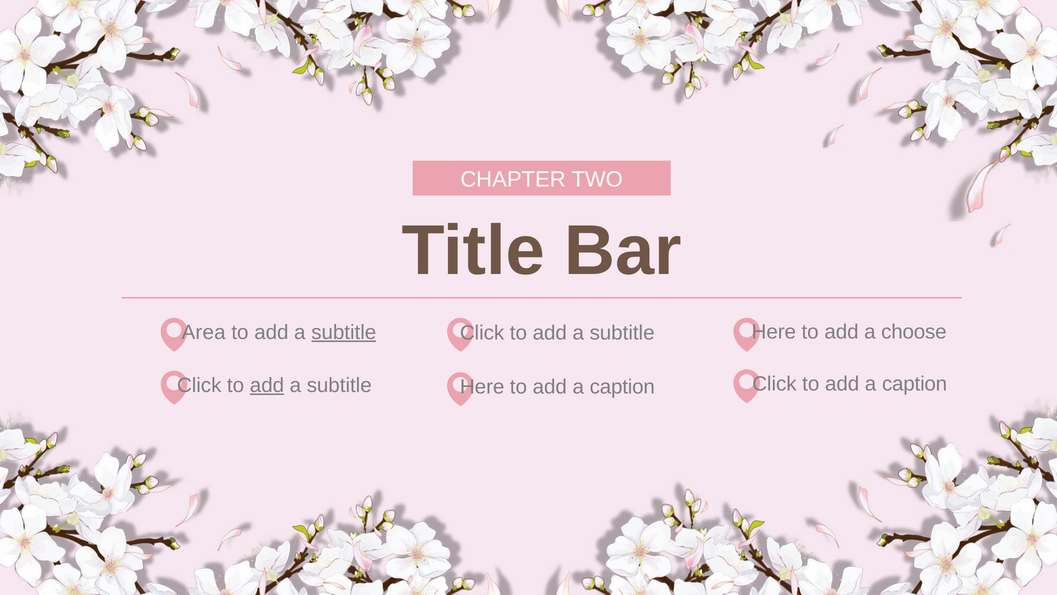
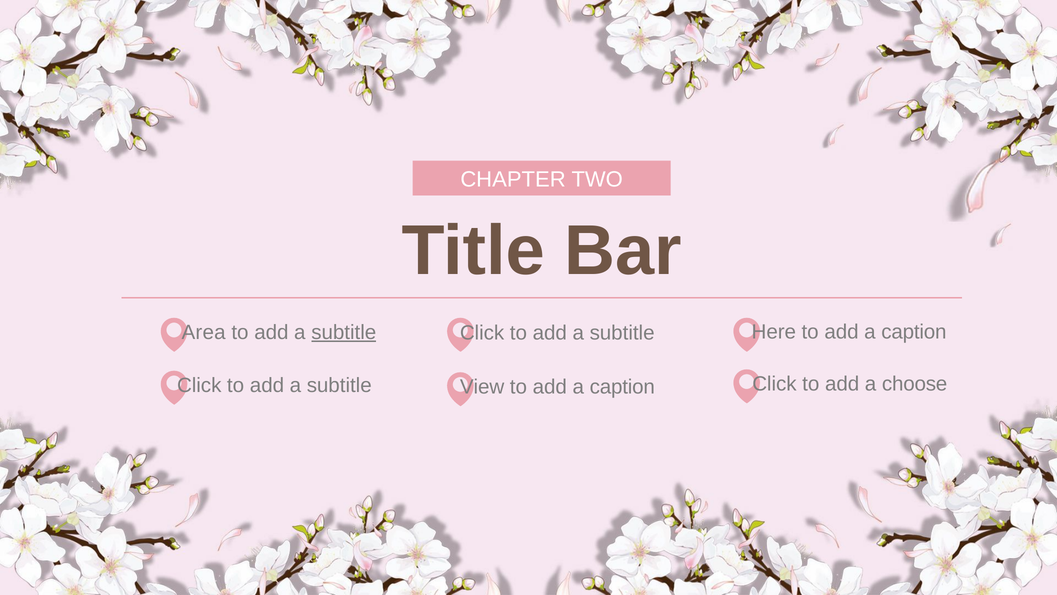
choose: choose -> caption (914, 332)
add underline: present -> none (267, 385)
Here: Here -> View (482, 387)
caption: caption -> choose (915, 384)
